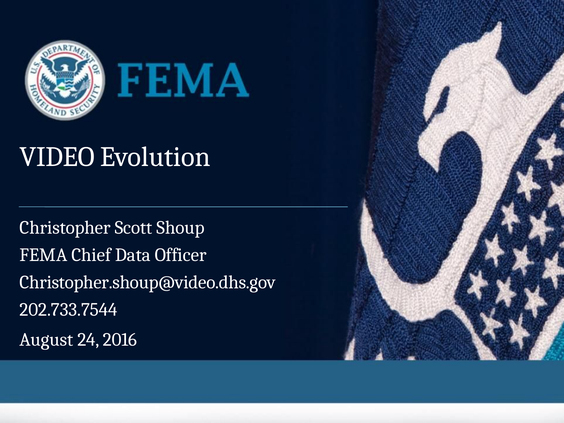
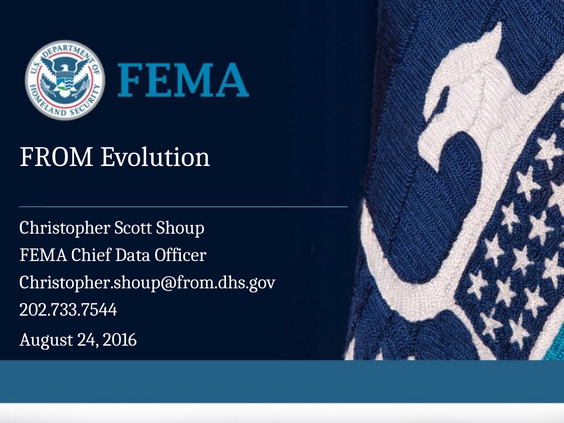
VIDEO: VIDEO -> FROM (57, 157)
Christopher.shoup@video.dhs.gov: Christopher.shoup@video.dhs.gov -> Christopher.shoup@from.dhs.gov (148, 282)
